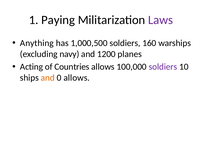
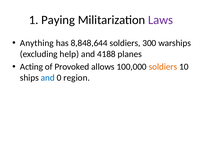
1,000,500: 1,000,500 -> 8,848,644 (89, 43)
160: 160 -> 300 (149, 43)
navy: navy -> help (69, 54)
1200: 1200 -> 4188 (106, 54)
Countries: Countries -> Provoked (72, 67)
soldiers colour: purple -> orange (163, 67)
and colour: orange -> blue (48, 78)
0 allows: allows -> region (77, 78)
